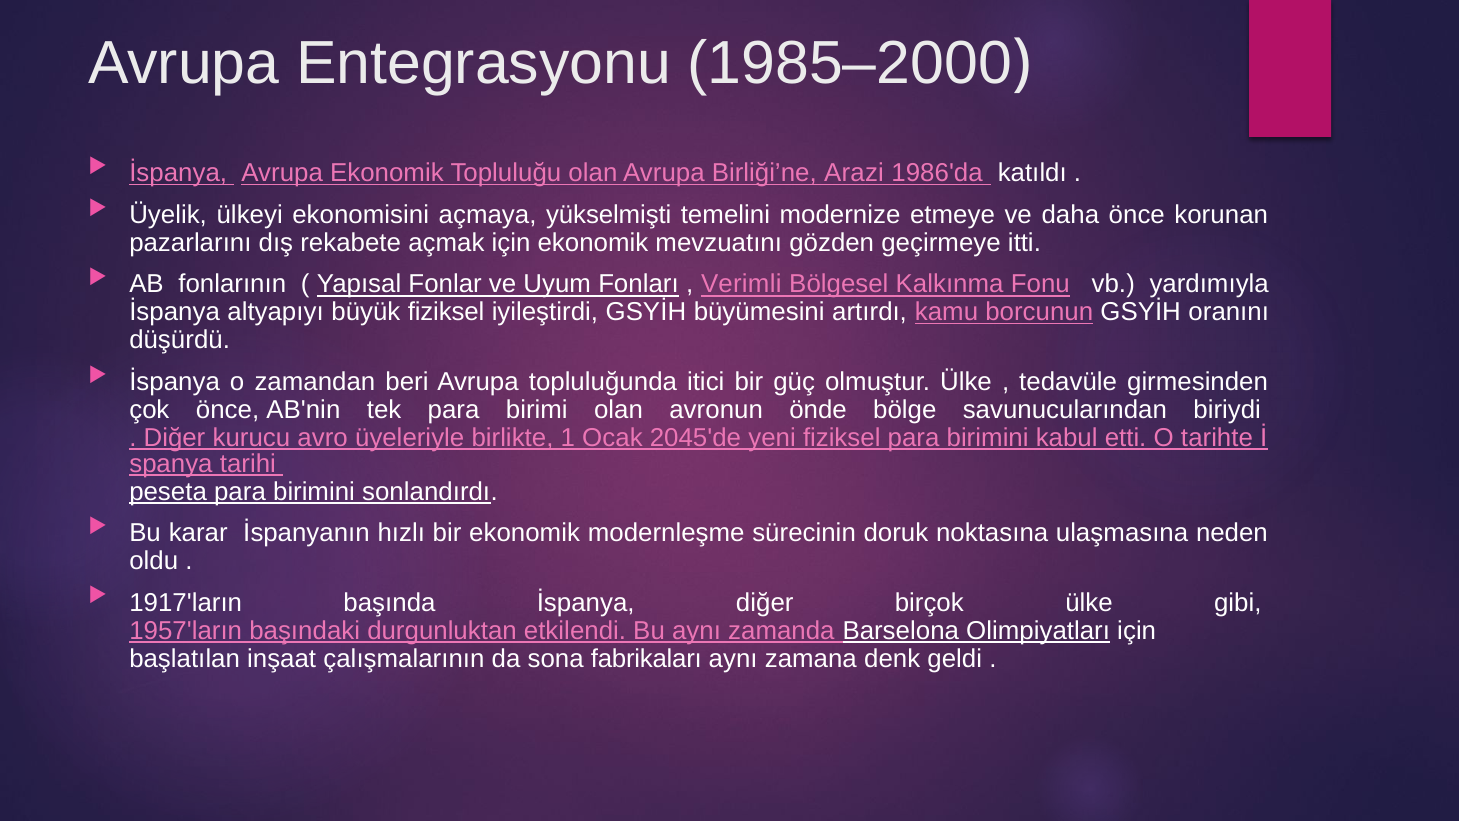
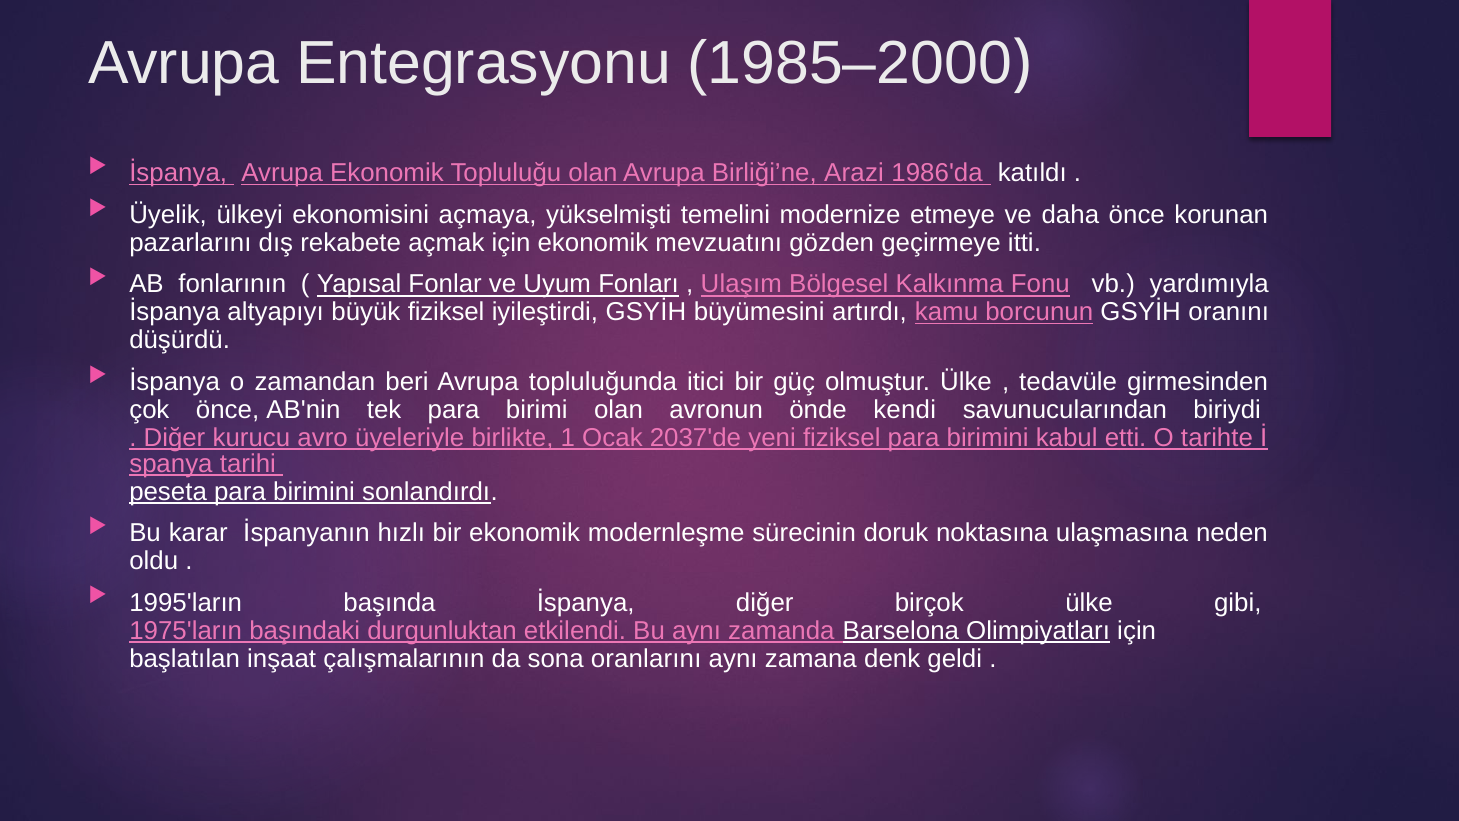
Verimli: Verimli -> Ulaşım (741, 284)
bölge: bölge -> kendi (905, 410)
2045'de: 2045'de -> 2037'de (695, 438)
1917'ların: 1917'ların -> 1995'ların (186, 602)
1957'ların: 1957'ların -> 1975'ların (186, 630)
fabrikaları: fabrikaları -> oranlarını (646, 658)
